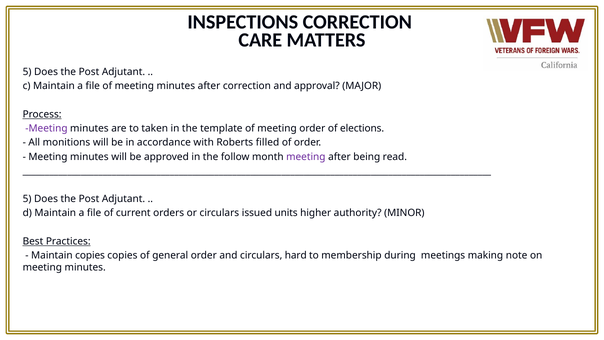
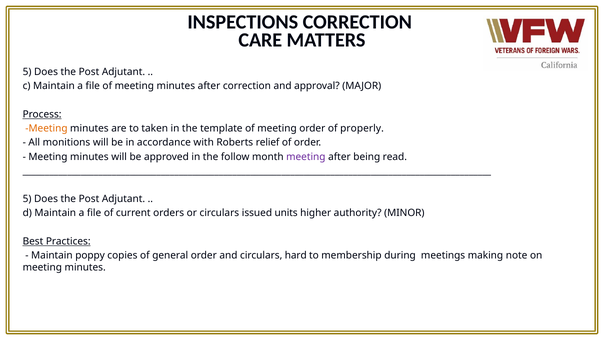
Meeting colour: purple -> orange (46, 128)
elections: elections -> properly (362, 128)
filled: filled -> relief (268, 143)
Maintain copies: copies -> poppy (90, 255)
